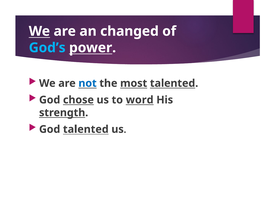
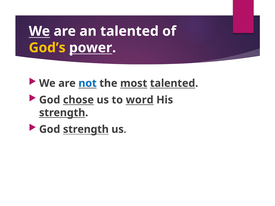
an changed: changed -> talented (129, 31)
God’s colour: light blue -> yellow (47, 48)
God talented: talented -> strength (86, 129)
